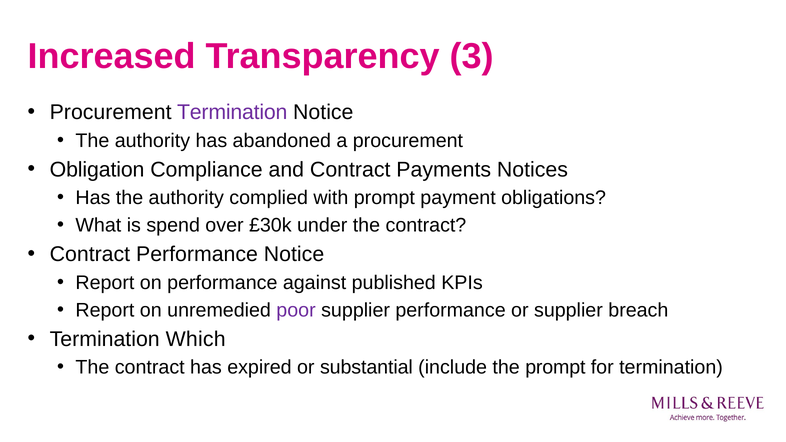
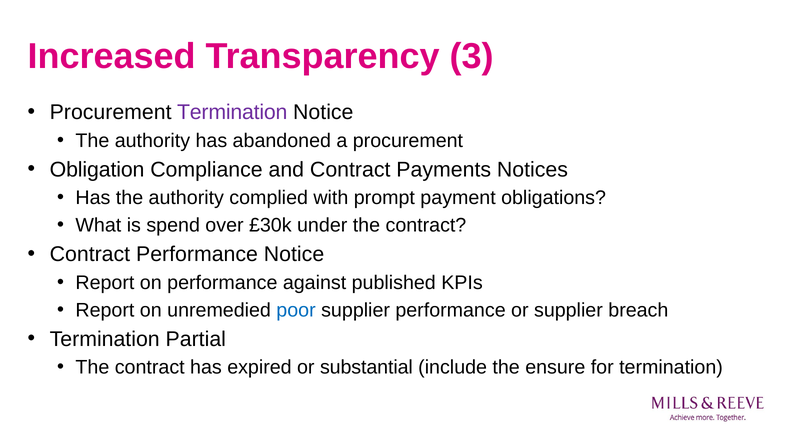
poor colour: purple -> blue (296, 310)
Which: Which -> Partial (196, 339)
the prompt: prompt -> ensure (555, 368)
